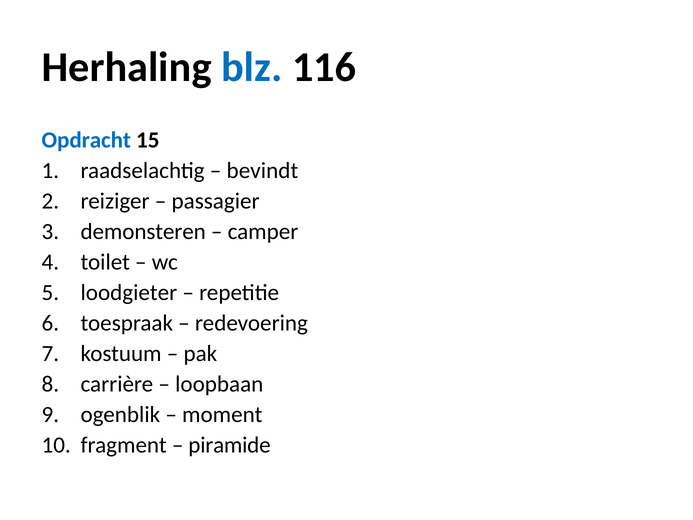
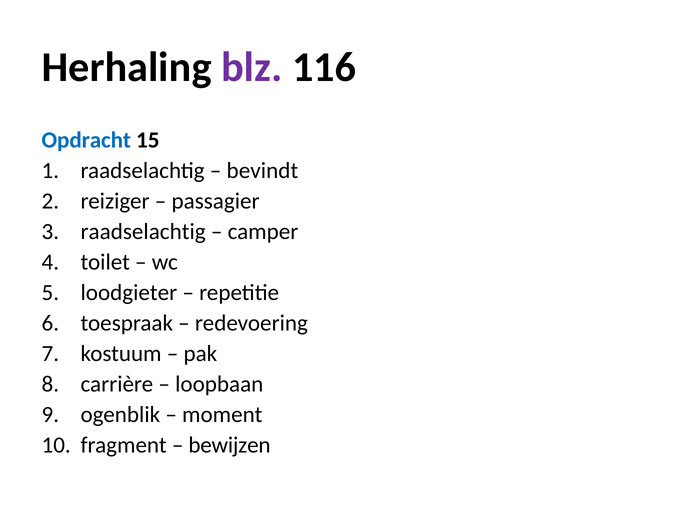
blz colour: blue -> purple (252, 67)
demonsteren: demonsteren -> raadselachtig (143, 232)
piramide: piramide -> bewijzen (229, 445)
